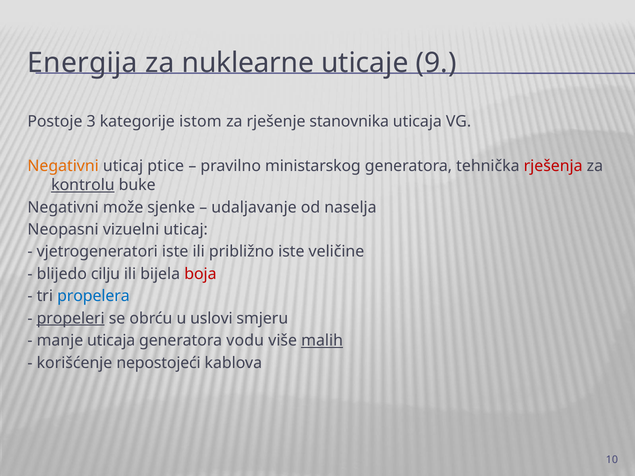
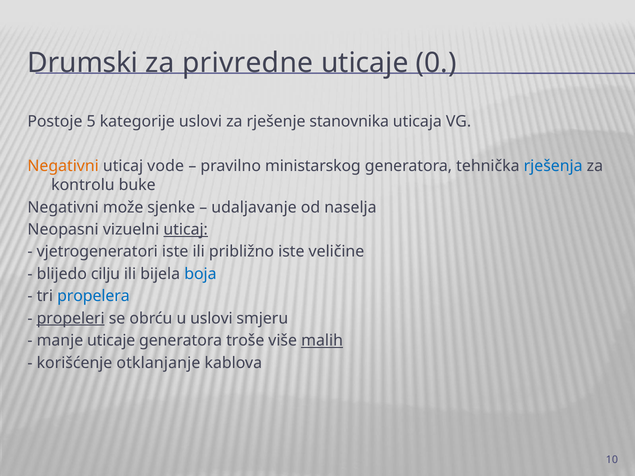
Energija: Energija -> Drumski (83, 63)
nuklearne: nuklearne -> privredne (248, 63)
9: 9 -> 0 (436, 63)
3: 3 -> 5 (91, 122)
kategorije istom: istom -> uslovi (201, 122)
ptice: ptice -> vode (166, 166)
rješenja colour: red -> blue (553, 166)
kontrolu underline: present -> none (83, 185)
uticaj underline: none -> present (186, 230)
boja colour: red -> blue (200, 274)
manje uticaja: uticaja -> uticaje (111, 341)
vodu: vodu -> troše (245, 341)
nepostojeći: nepostojeći -> otklanjanje (158, 363)
